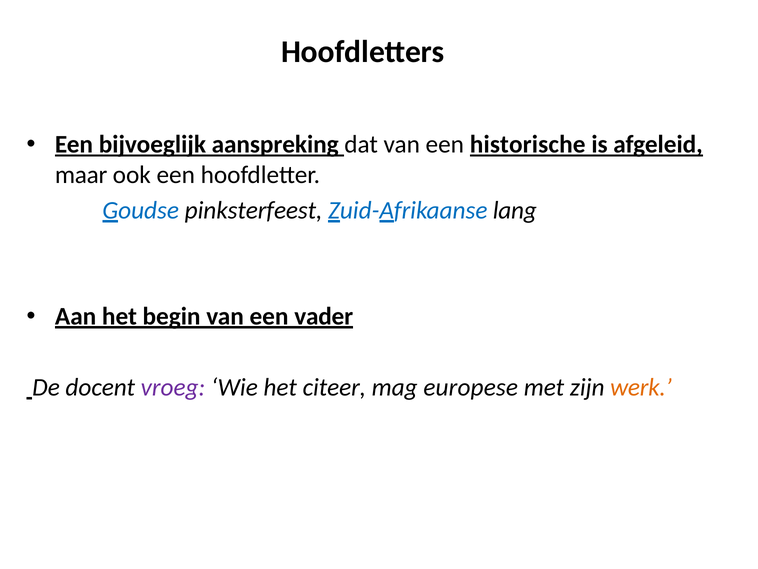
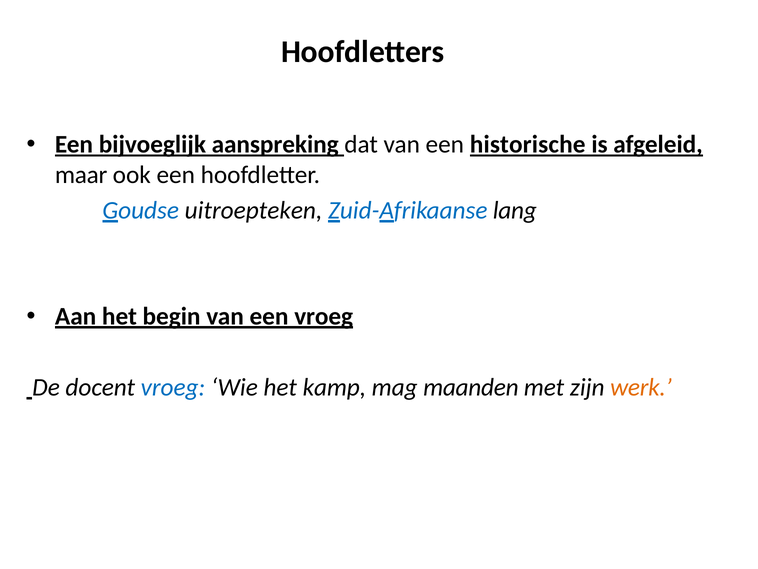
pinksterfeest: pinksterfeest -> uitroepteken (254, 210)
een vader: vader -> vroeg (324, 316)
vroeg colour: purple -> blue (173, 387)
citeer: citeer -> kamp (334, 387)
europese: europese -> maanden (471, 387)
